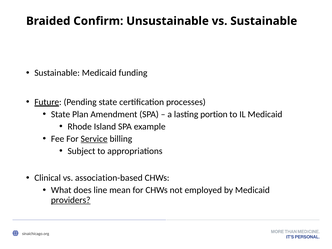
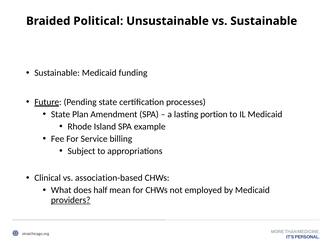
Confirm: Confirm -> Political (98, 21)
Service underline: present -> none (94, 139)
line: line -> half (100, 190)
